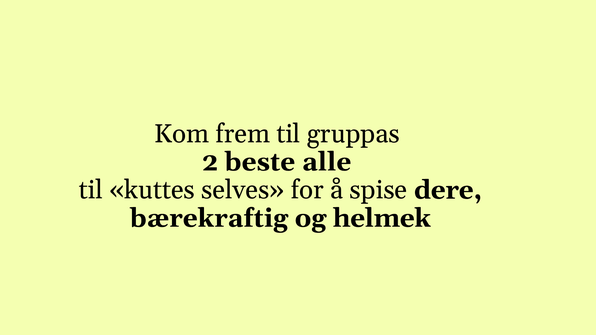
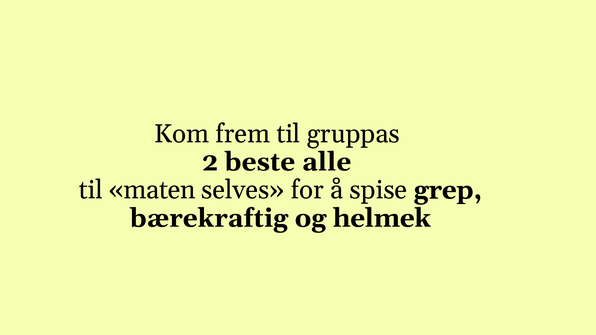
kuttes: kuttes -> maten (152, 190)
dere: dere -> grep (448, 190)
